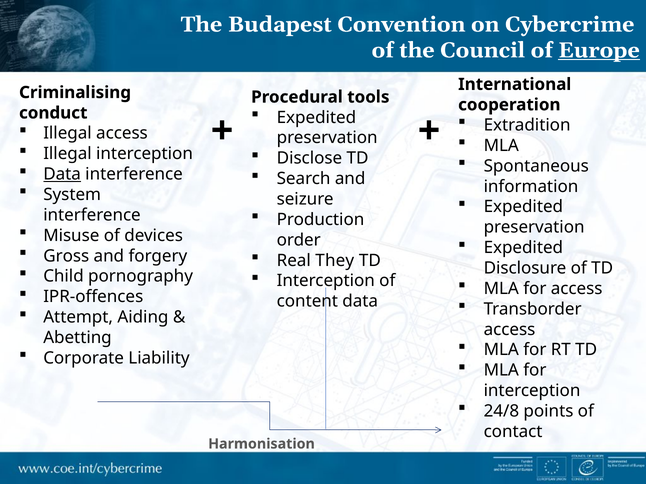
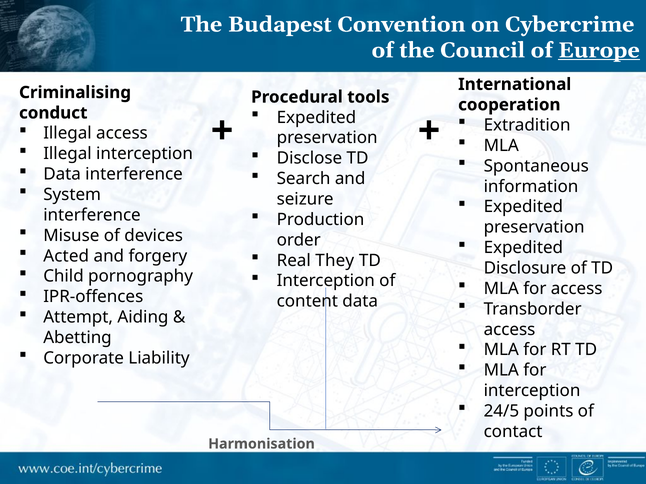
Data underline: present -> none (62, 174)
Gross: Gross -> Acted (66, 256)
24/8: 24/8 -> 24/5 (501, 412)
